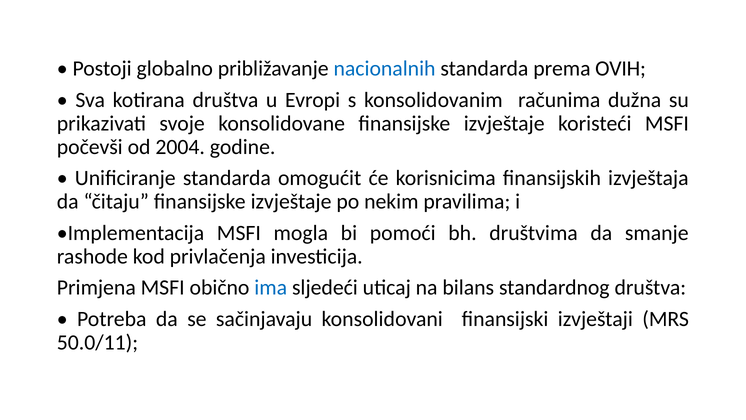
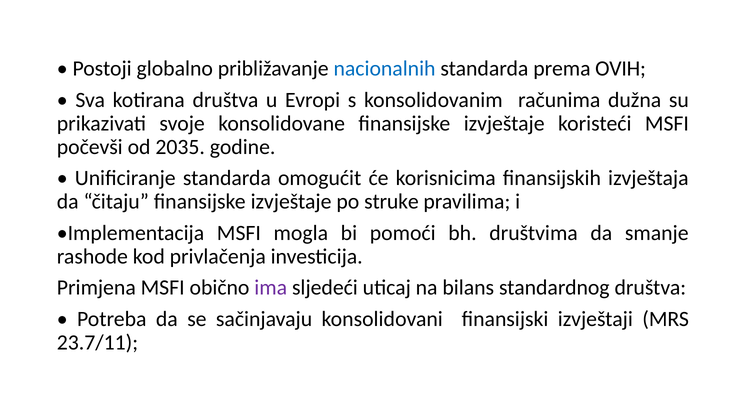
2004: 2004 -> 2035 (180, 147)
nekim: nekim -> struke (391, 202)
ima colour: blue -> purple (271, 288)
50.0/11: 50.0/11 -> 23.7/11 (98, 342)
